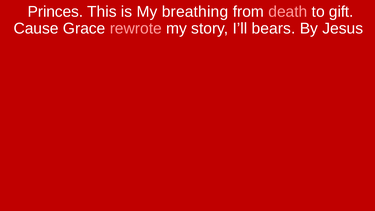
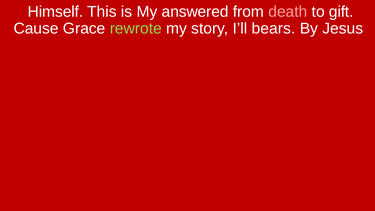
Princes: Princes -> Himself (55, 12)
breathing: breathing -> answered (195, 12)
rewrote colour: pink -> light green (136, 28)
